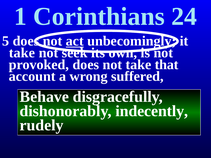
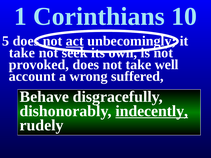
24: 24 -> 10 (184, 16)
that: that -> well (167, 65)
indecently underline: none -> present (152, 111)
